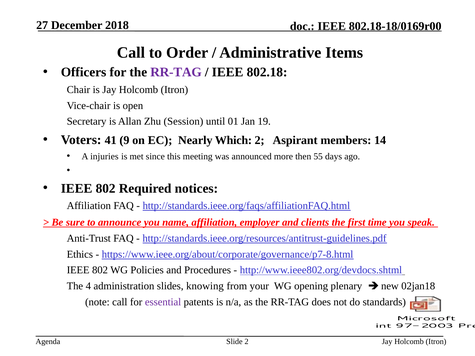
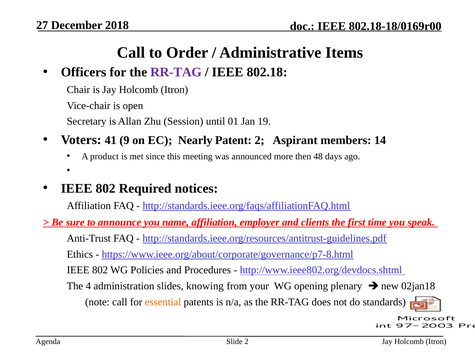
Which: Which -> Patent (233, 140)
injuries: injuries -> product (104, 156)
55: 55 -> 48 (318, 156)
essential colour: purple -> orange (163, 302)
